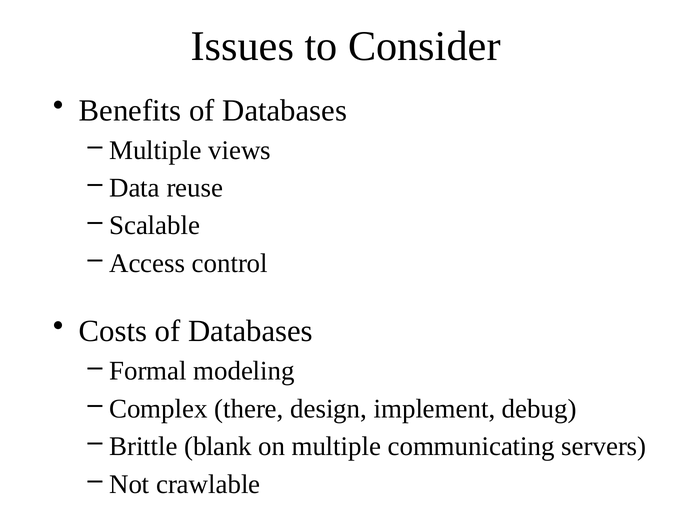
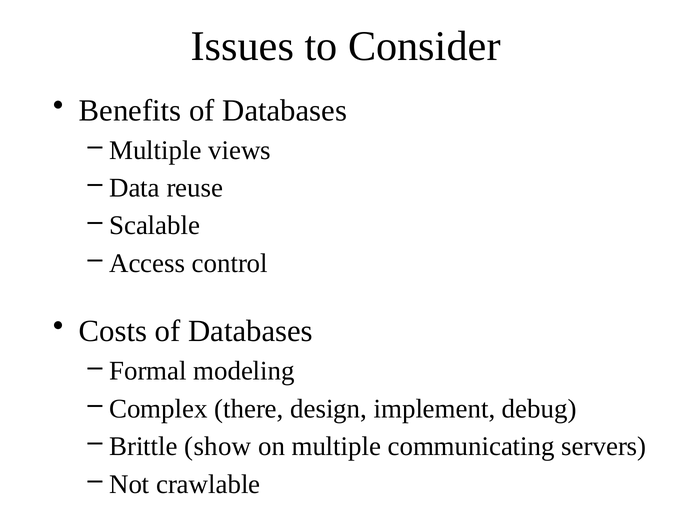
blank: blank -> show (218, 446)
